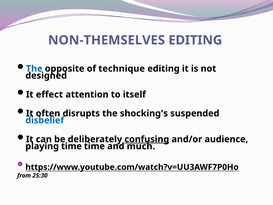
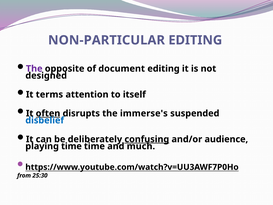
NON-THEMSELVES: NON-THEMSELVES -> NON-PARTICULAR (106, 40)
The colour: blue -> purple (34, 69)
technique: technique -> document (122, 69)
effect: effect -> terms (49, 94)
often underline: none -> present (48, 113)
shocking's: shocking's -> immerse's (144, 113)
